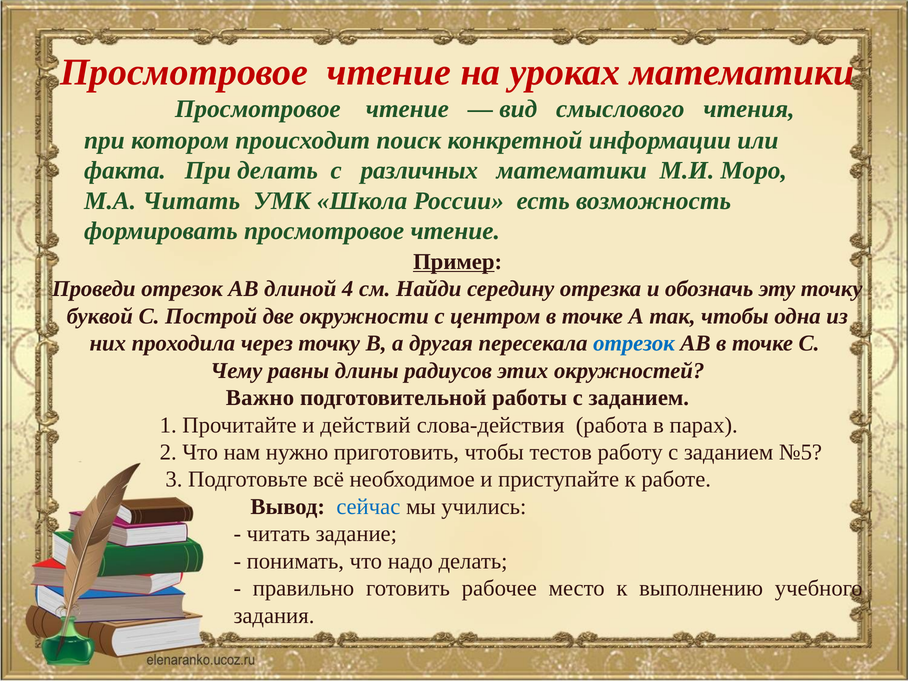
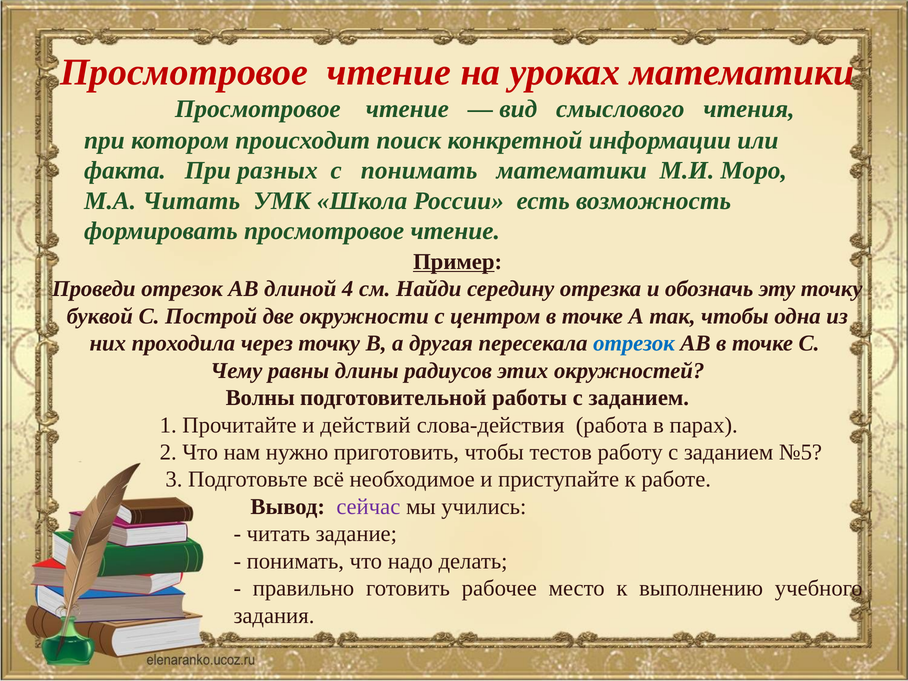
При делать: делать -> разных (278, 171)
с различных: различных -> понимать (419, 171)
Важно: Важно -> Волны (260, 398)
сейчас colour: blue -> purple (368, 507)
